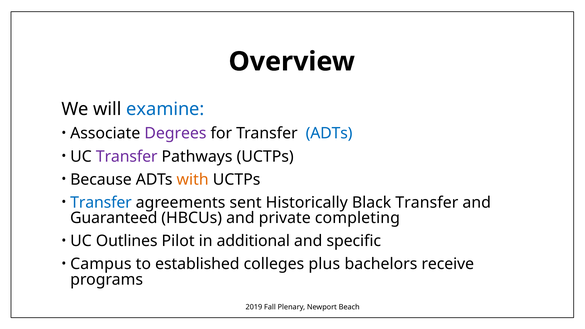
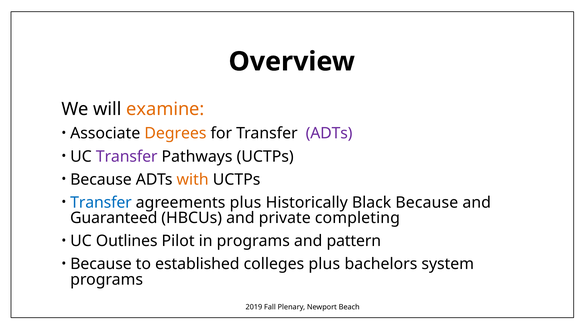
examine colour: blue -> orange (165, 109)
Degrees colour: purple -> orange (175, 133)
ADTs colour: blue -> purple (329, 133)
agreements sent: sent -> plus (245, 203)
Black Transfer: Transfer -> Because (427, 203)
in additional: additional -> programs (253, 241)
specific: specific -> pattern (354, 241)
Campus: Campus -> Because (101, 264)
receive: receive -> system (448, 264)
